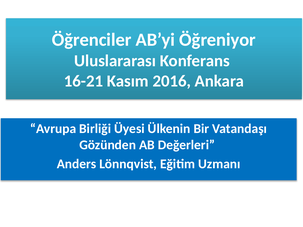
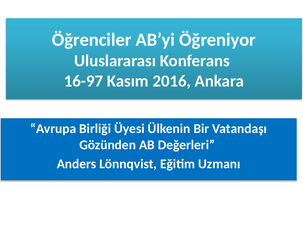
16-21: 16-21 -> 16-97 (84, 81)
